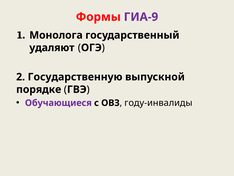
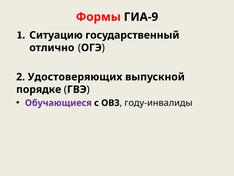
ГИА-9 colour: purple -> black (141, 17)
Монолога: Монолога -> Ситуацию (56, 35)
удаляют: удаляют -> отлично (52, 48)
Государственную: Государственную -> Удостоверяющих (75, 77)
